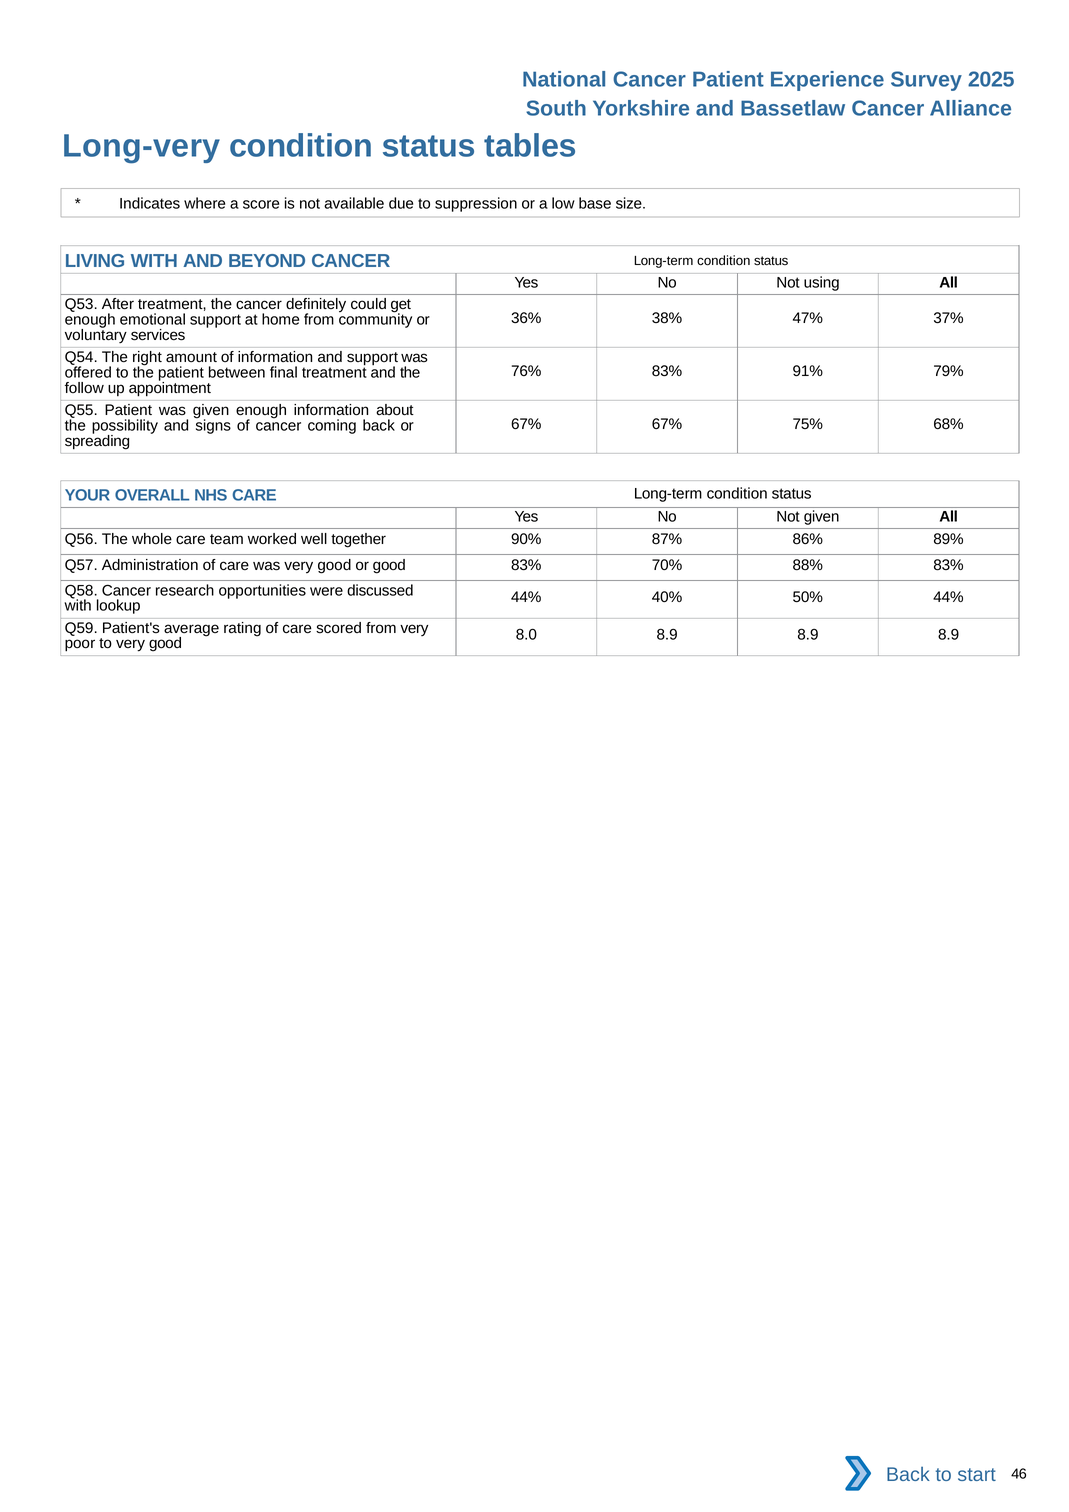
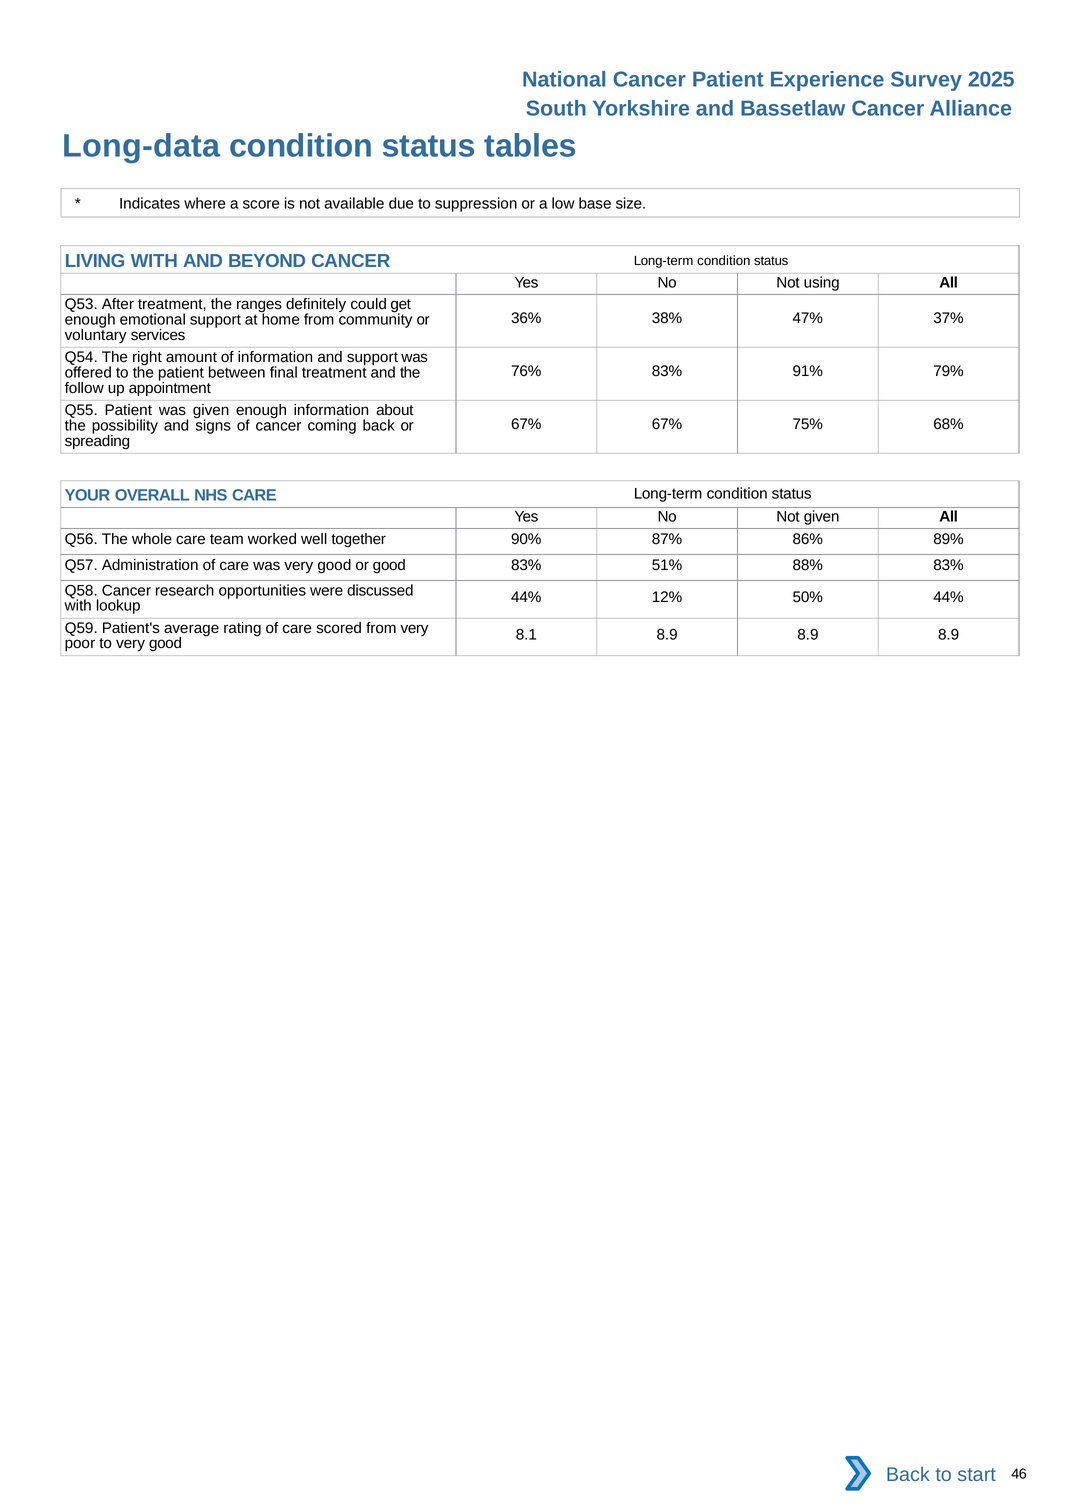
Long-very: Long-very -> Long-data (141, 146)
the cancer: cancer -> ranges (259, 304)
70%: 70% -> 51% (667, 566)
40%: 40% -> 12% (667, 597)
8.0: 8.0 -> 8.1 (526, 635)
